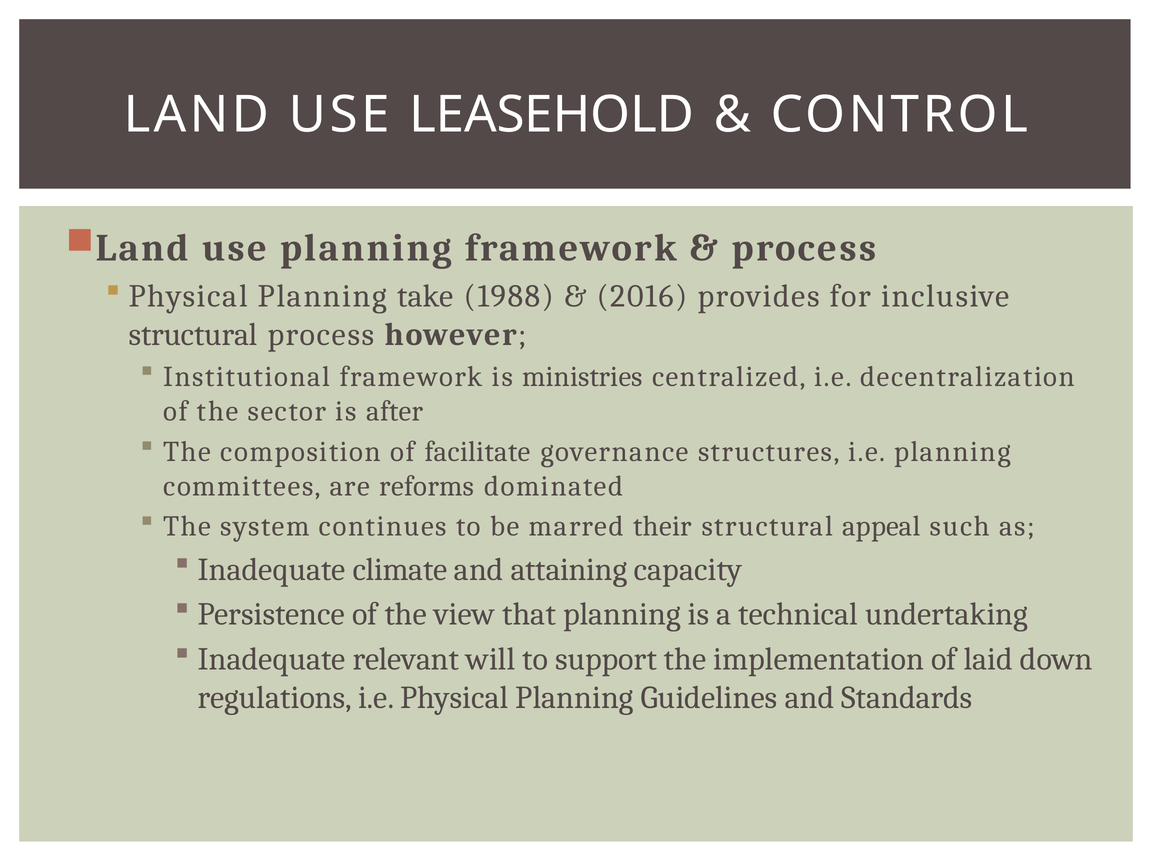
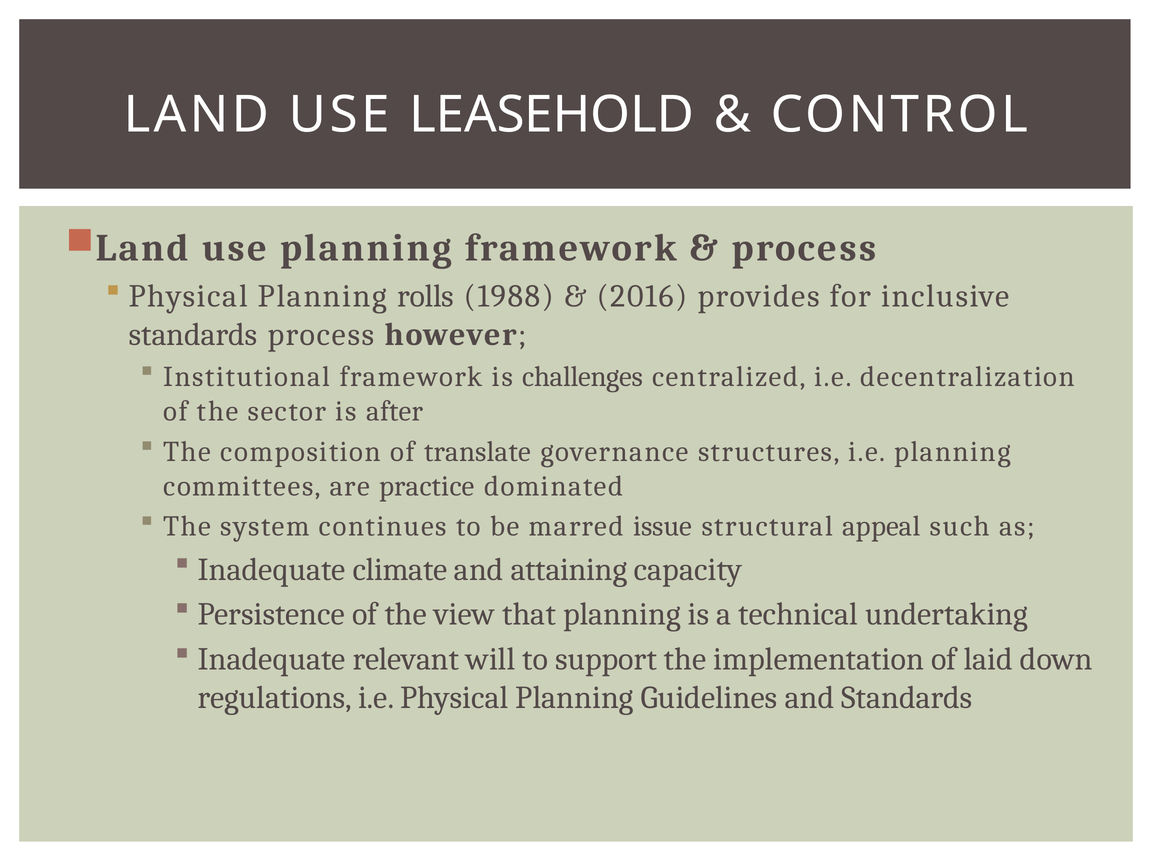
take: take -> rolls (426, 297)
structural: structural -> standards (193, 335)
ministries: ministries -> challenges (583, 377)
facilitate: facilitate -> translate (478, 452)
reforms: reforms -> practice (427, 487)
their: their -> issue (663, 527)
